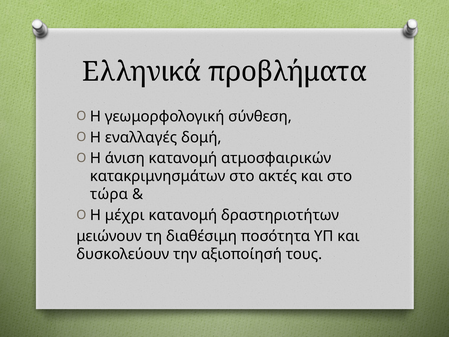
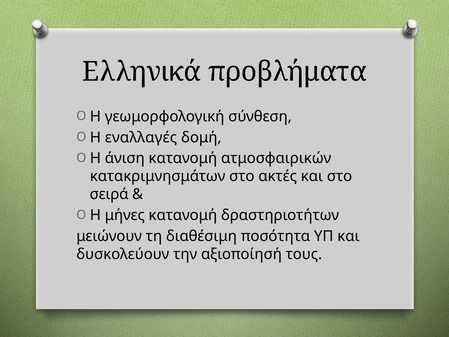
τώρα: τώρα -> σειρά (109, 194)
μέχρι: μέχρι -> μήνες (125, 215)
